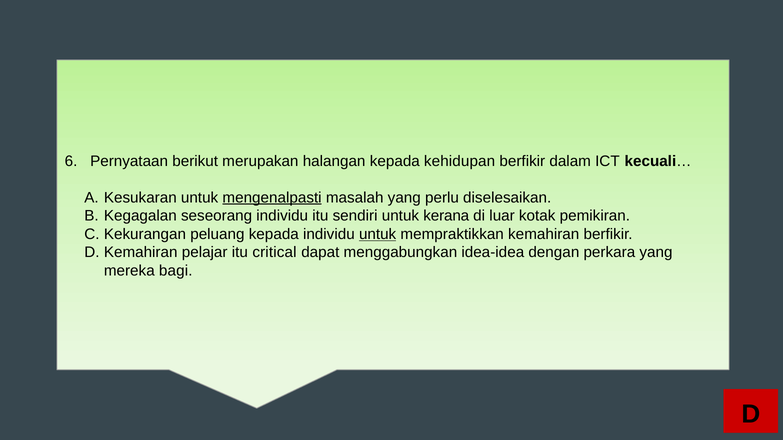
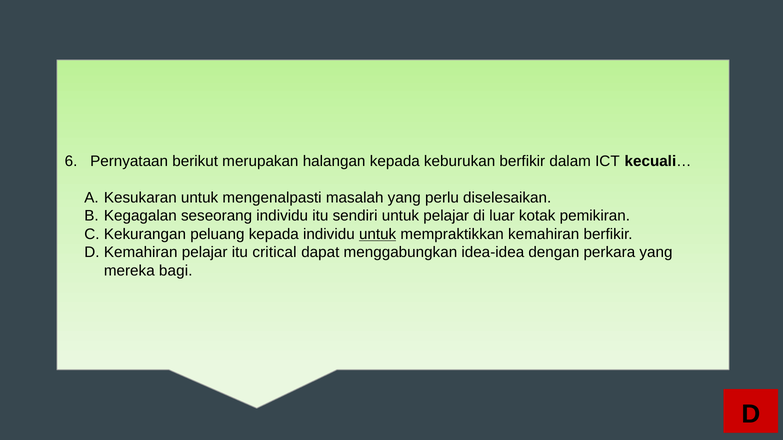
kehidupan: kehidupan -> keburukan (460, 161)
mengenalpasti underline: present -> none (272, 198)
untuk kerana: kerana -> pelajar (446, 216)
